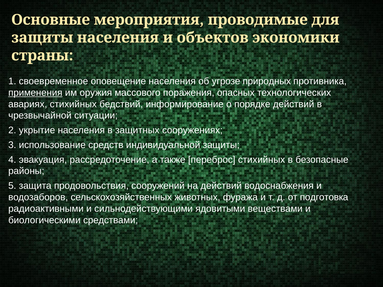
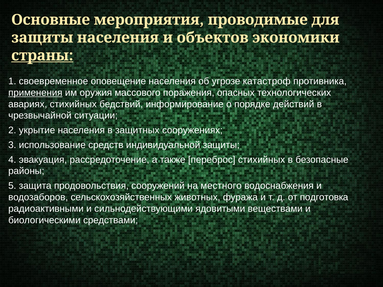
страны underline: none -> present (42, 56)
природных: природных -> катастроф (267, 81)
на действий: действий -> местного (221, 186)
